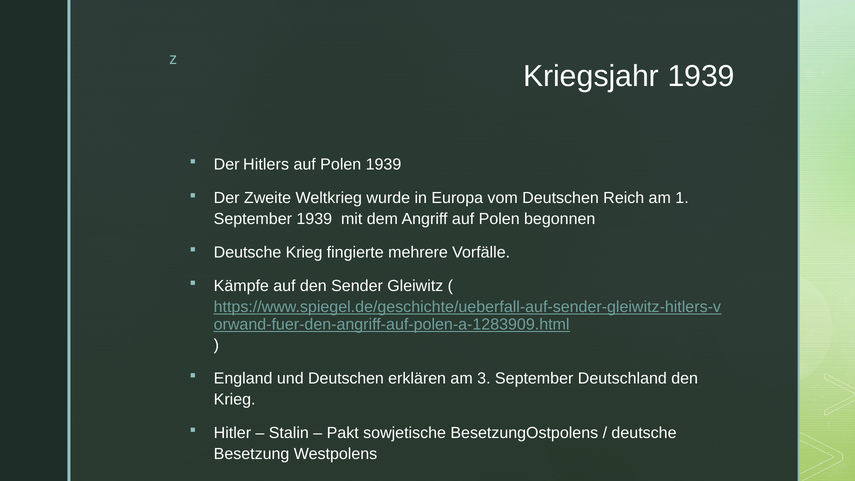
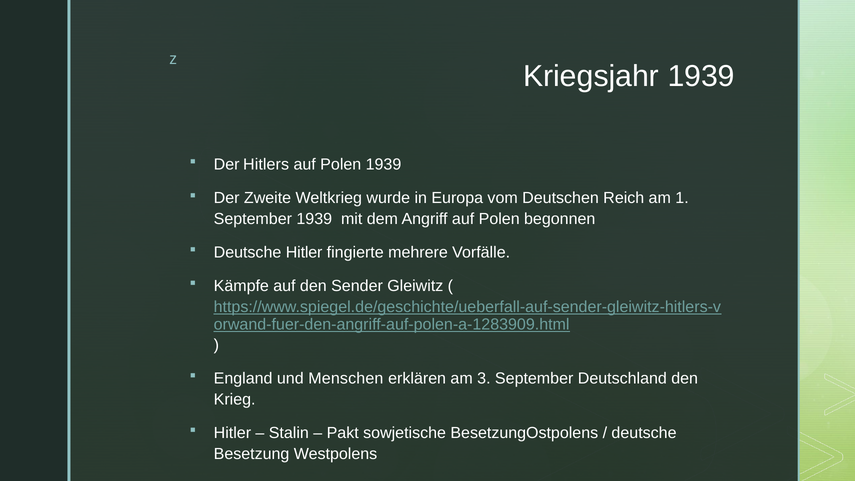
Deutsche Krieg: Krieg -> Hitler (304, 252)
und Deutschen: Deutschen -> Menschen (346, 379)
